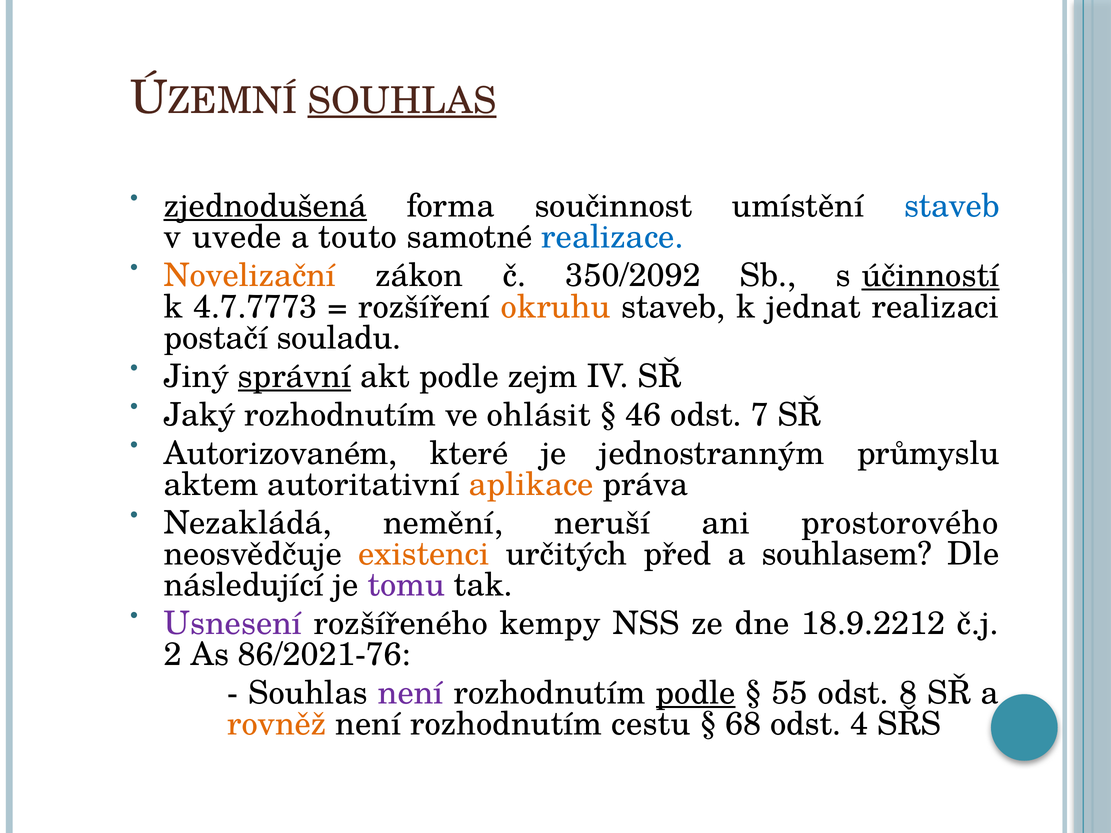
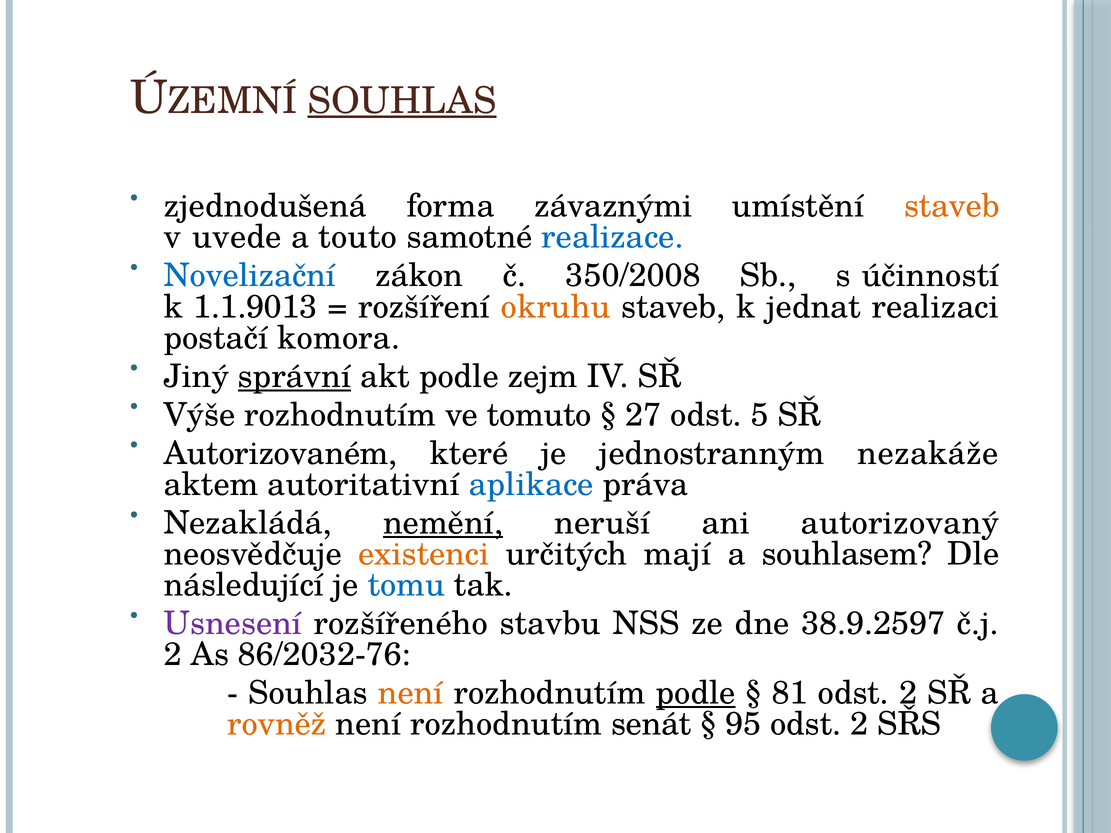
zjednodušená underline: present -> none (265, 206)
součinnost: součinnost -> závaznými (614, 206)
staveb colour: blue -> orange (952, 206)
Novelizační colour: orange -> blue (250, 276)
350/2092: 350/2092 -> 350/2008 (633, 276)
účinností underline: present -> none (930, 276)
4.7.7773: 4.7.7773 -> 1.1.9013 (255, 307)
souladu: souladu -> komora (339, 338)
Jaký: Jaký -> Výše (199, 415)
ohlásit: ohlásit -> tomuto (539, 415)
46: 46 -> 27 (643, 415)
7: 7 -> 5 (760, 415)
průmyslu: průmyslu -> nezakáže (928, 454)
aplikace colour: orange -> blue (531, 485)
nemění underline: none -> present (443, 523)
prostorového: prostorového -> autorizovaný (900, 523)
před: před -> mají (677, 554)
tomu colour: purple -> blue (406, 585)
kempy: kempy -> stavbu (550, 624)
18.9.2212: 18.9.2212 -> 38.9.2597 (873, 624)
86/2021-76: 86/2021-76 -> 86/2032-76 (324, 655)
není colour: purple -> orange (411, 693)
55: 55 -> 81 (790, 693)
8: 8 -> 2 (908, 693)
cestu: cestu -> senát (651, 724)
68: 68 -> 95 (743, 724)
4: 4 -> 2 (859, 724)
